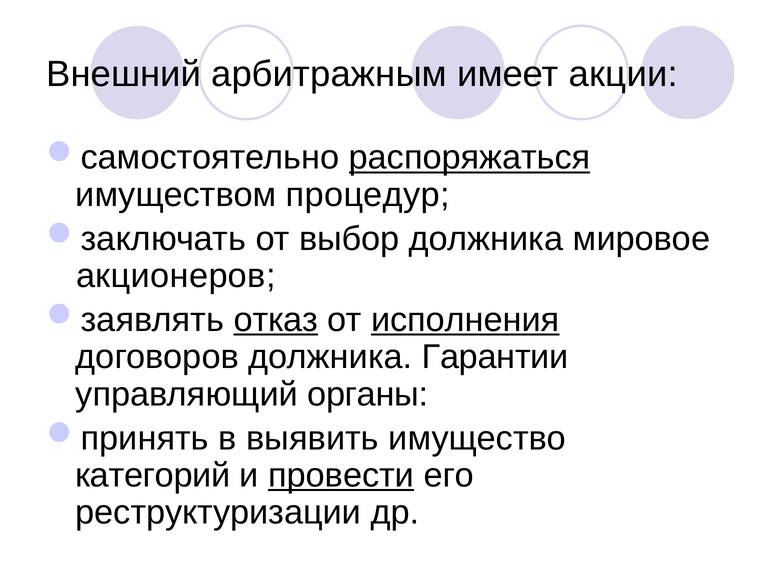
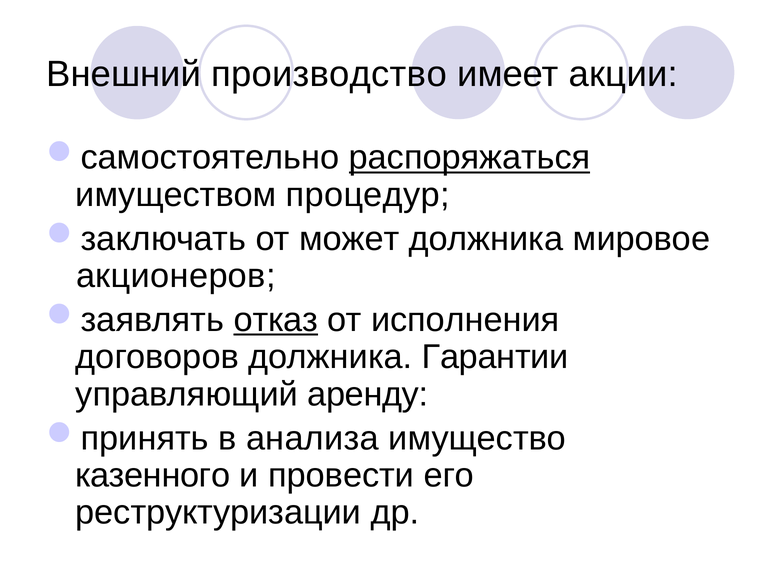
арбитражным: арбитражным -> производство (329, 74)
выбор: выбор -> может (349, 239)
исполнения underline: present -> none (465, 320)
органы: органы -> аренду (368, 394)
выявить: выявить -> анализа (312, 438)
категорий: категорий -> казенного (153, 475)
провести underline: present -> none (341, 475)
